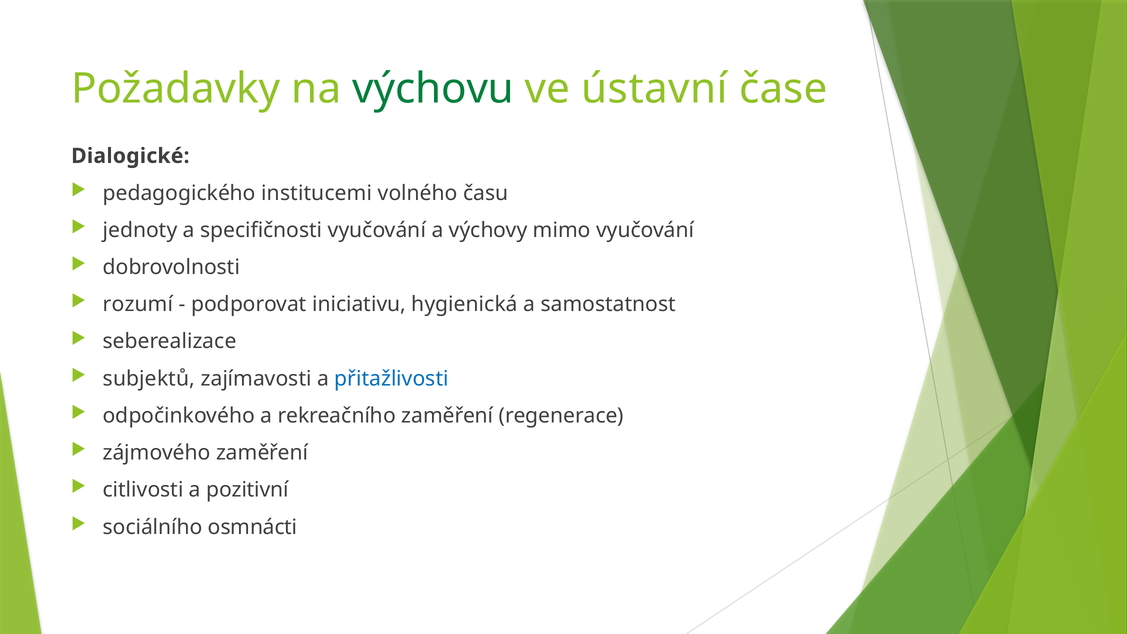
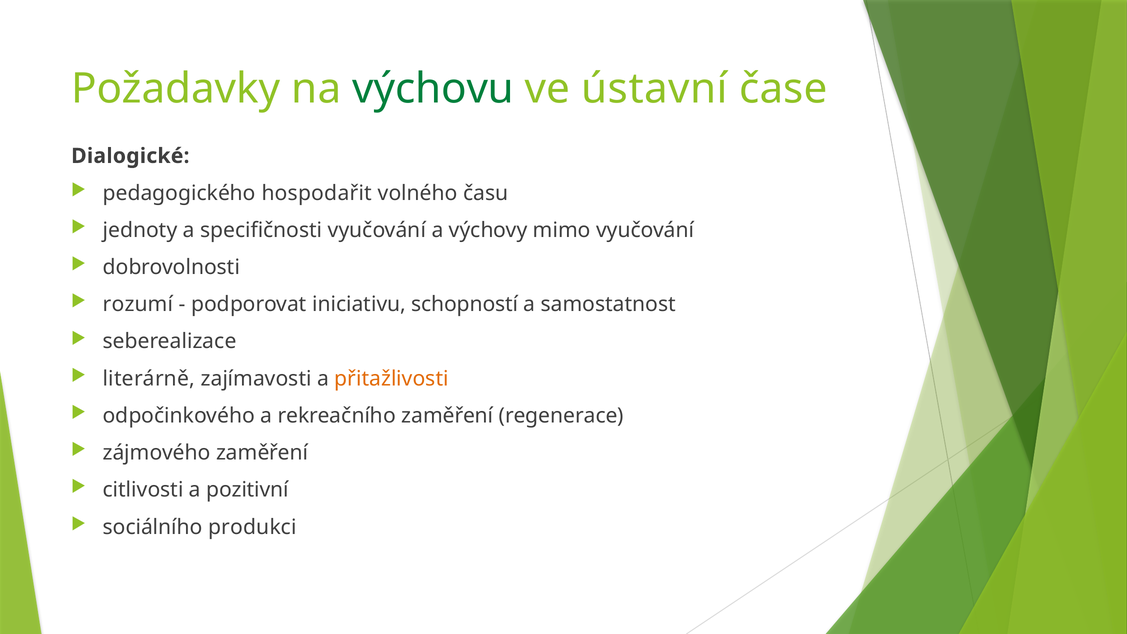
institucemi: institucemi -> hospodařit (317, 193)
hygienická: hygienická -> schopností (465, 304)
subjektů: subjektů -> literárně (149, 379)
přitažlivosti colour: blue -> orange (392, 379)
osmnácti: osmnácti -> produkci (252, 527)
